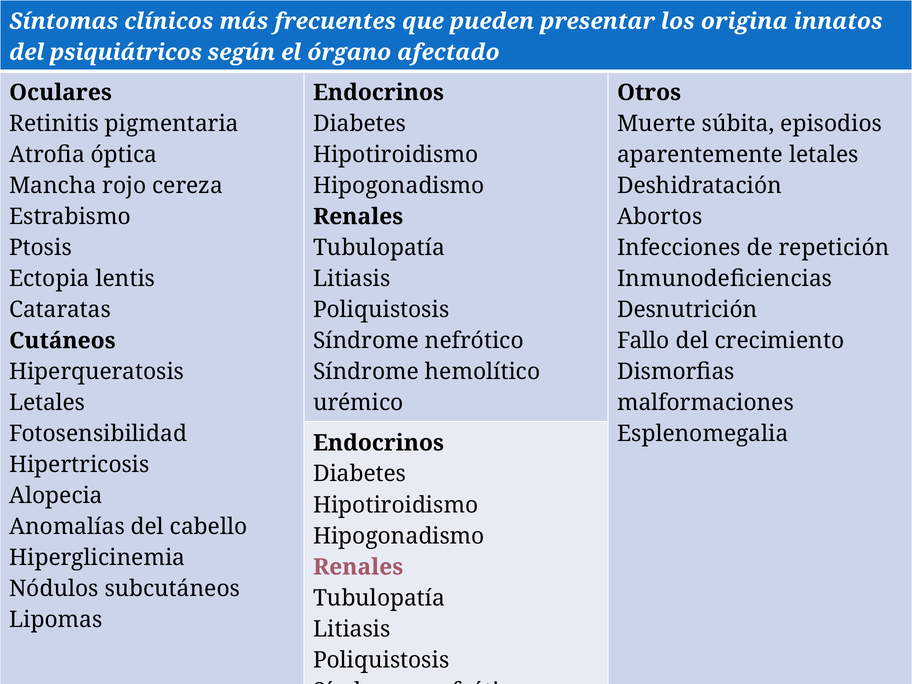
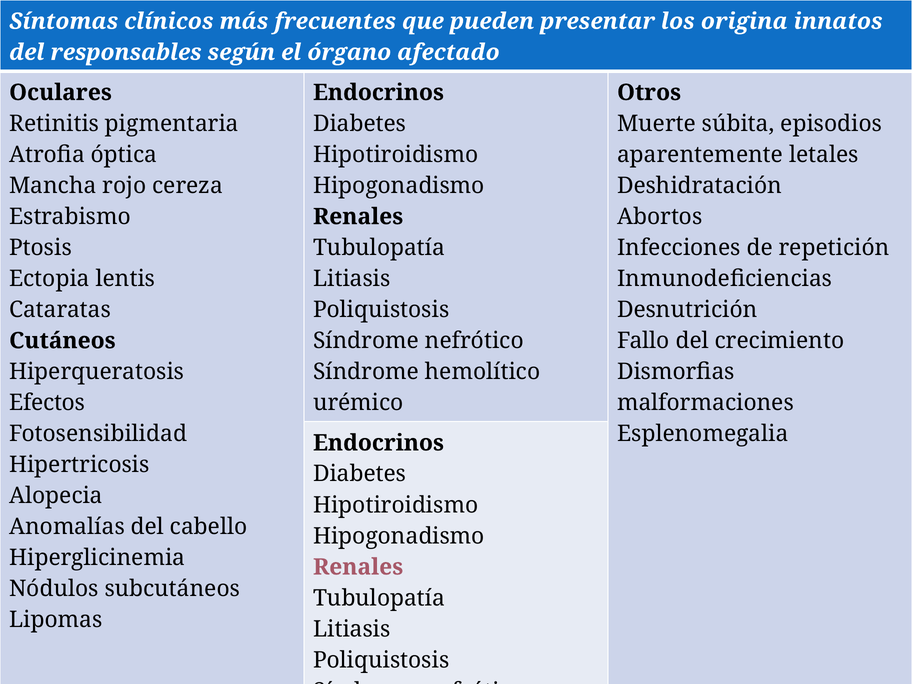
psiquiátricos: psiquiátricos -> responsables (126, 52)
Letales: Letales -> Efectos (47, 403)
